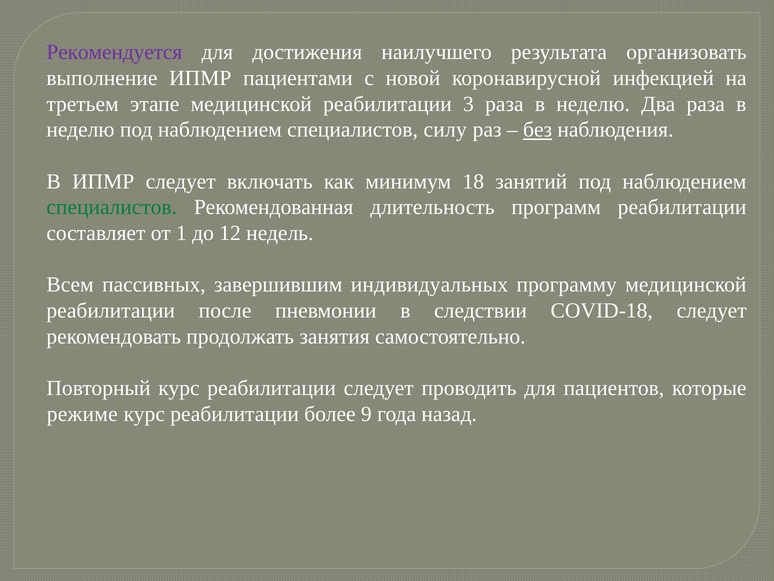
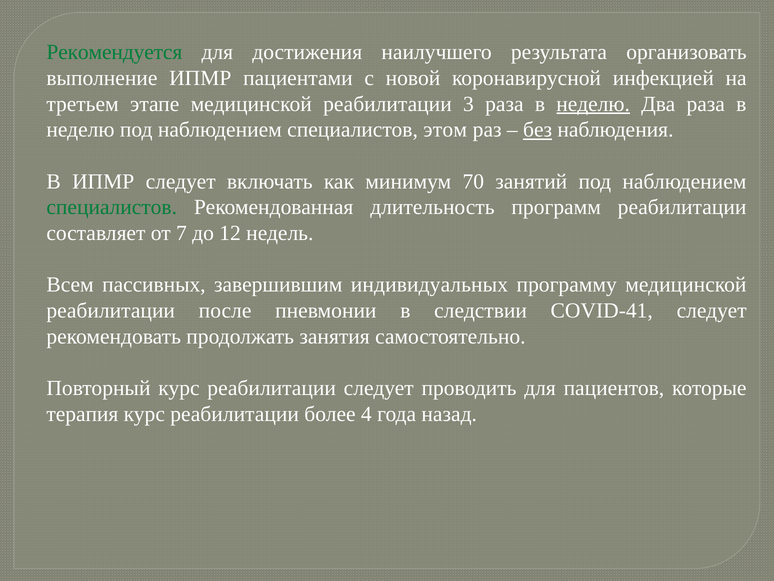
Рекомендуется colour: purple -> green (114, 52)
неделю underline: none -> present (593, 104)
силу: силу -> этом (445, 130)
18: 18 -> 70 (473, 181)
1: 1 -> 7 (181, 233)
COVID-18: COVID-18 -> COVID-41 (602, 310)
режиме: режиме -> терапия (82, 414)
9: 9 -> 4 (366, 414)
